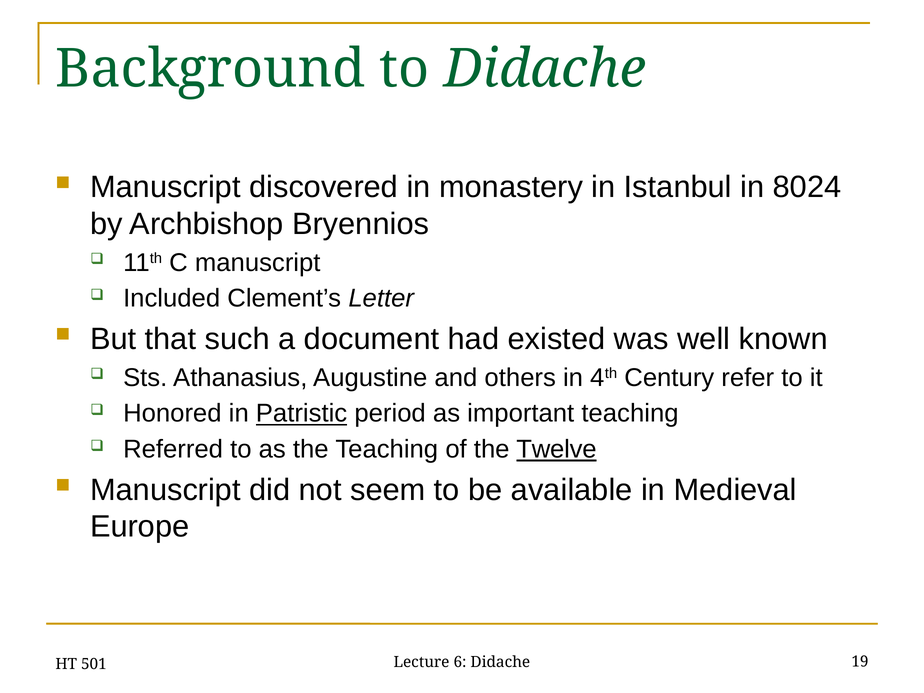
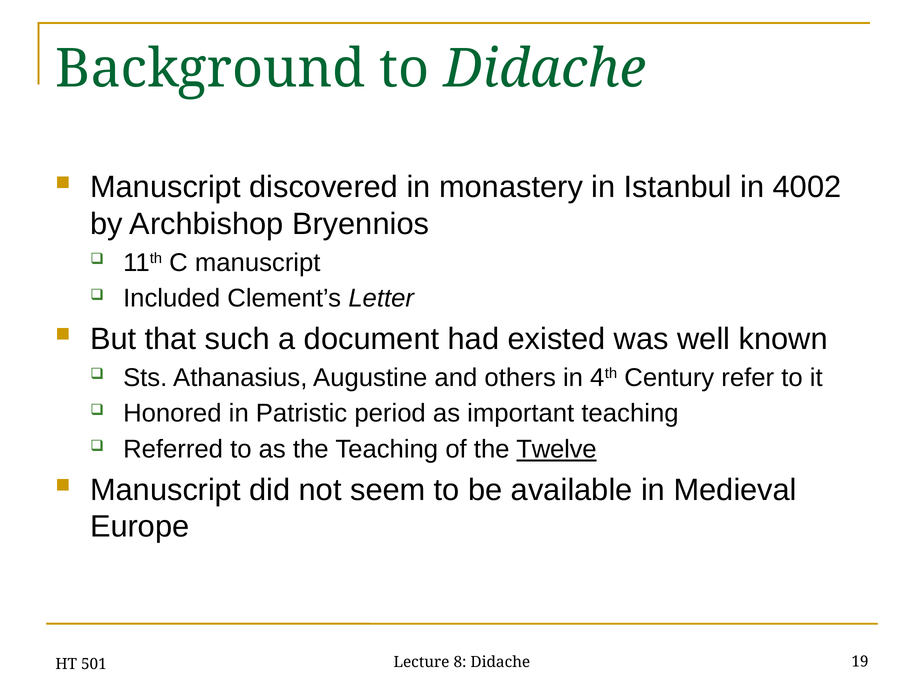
8024: 8024 -> 4002 (807, 187)
Patristic underline: present -> none (302, 414)
6: 6 -> 8 (460, 662)
